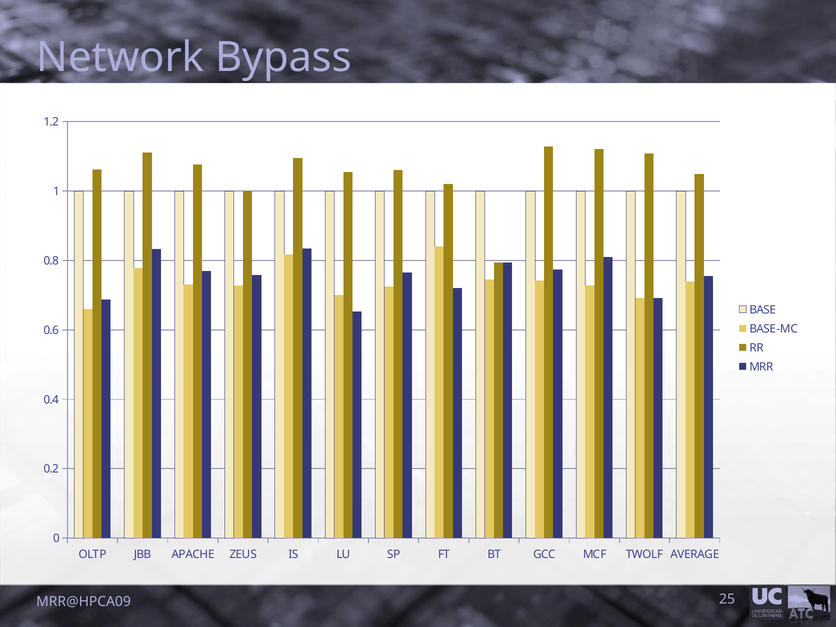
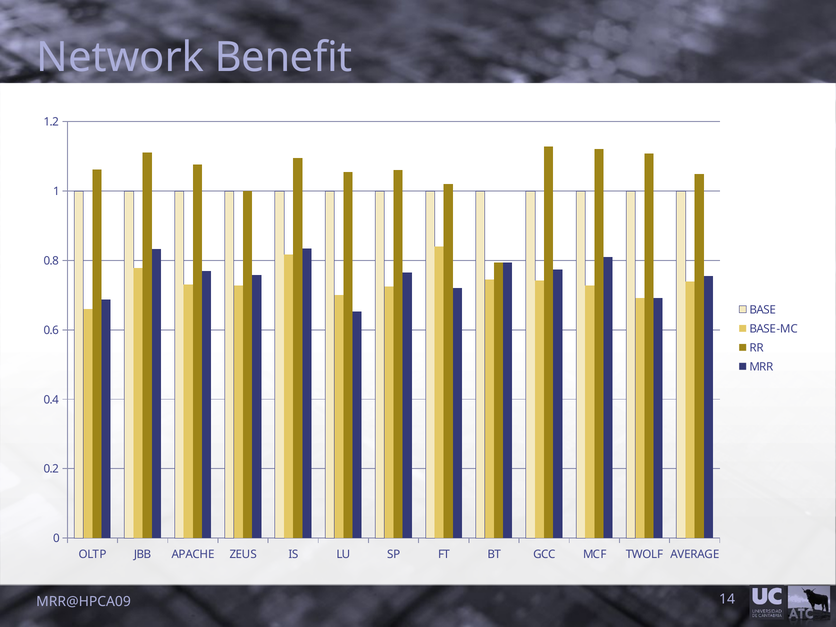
Bypass: Bypass -> Benefit (284, 57)
25: 25 -> 14 (727, 599)
